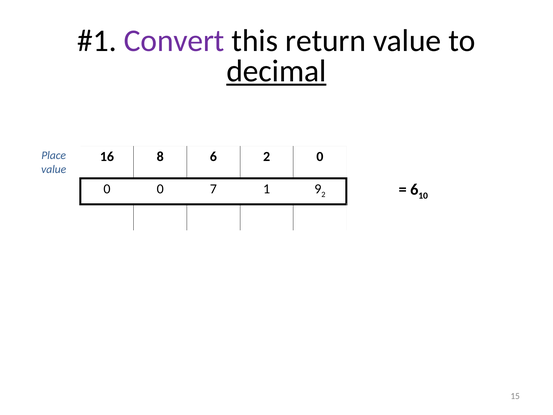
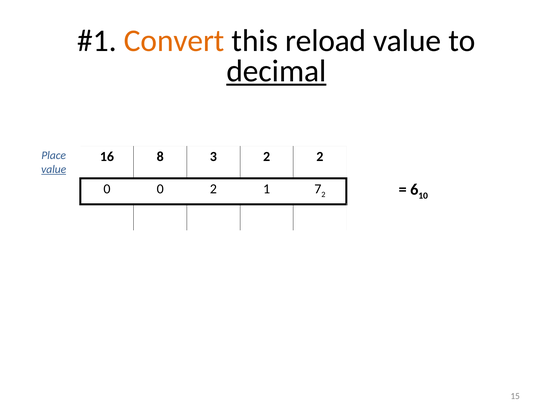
Convert colour: purple -> orange (174, 41)
return: return -> reload (326, 41)
8 6: 6 -> 3 (213, 157)
2 0: 0 -> 2 (320, 157)
value underline: none -> present (54, 169)
0 7: 7 -> 2 (213, 189)
9: 9 -> 7 (318, 189)
